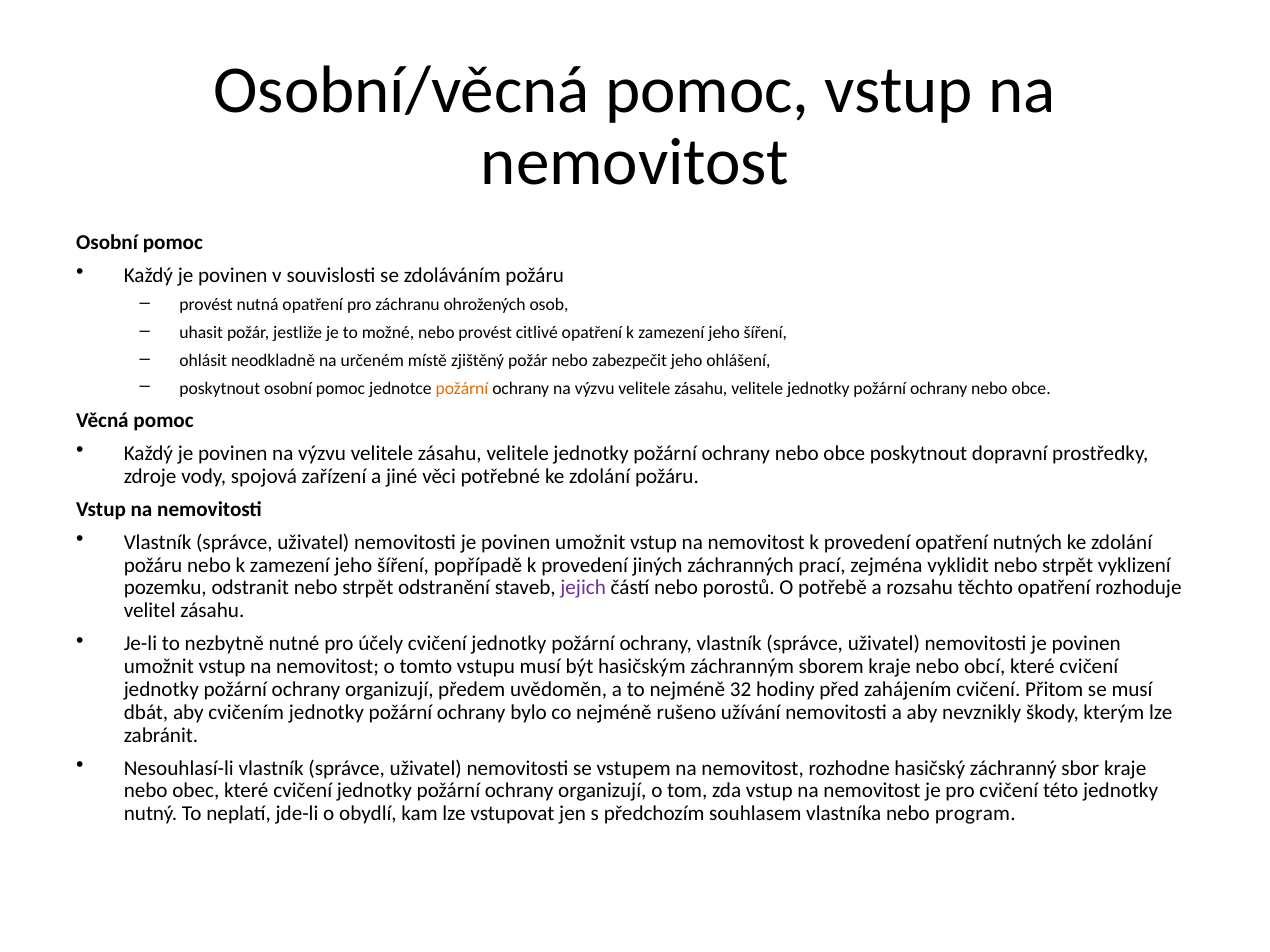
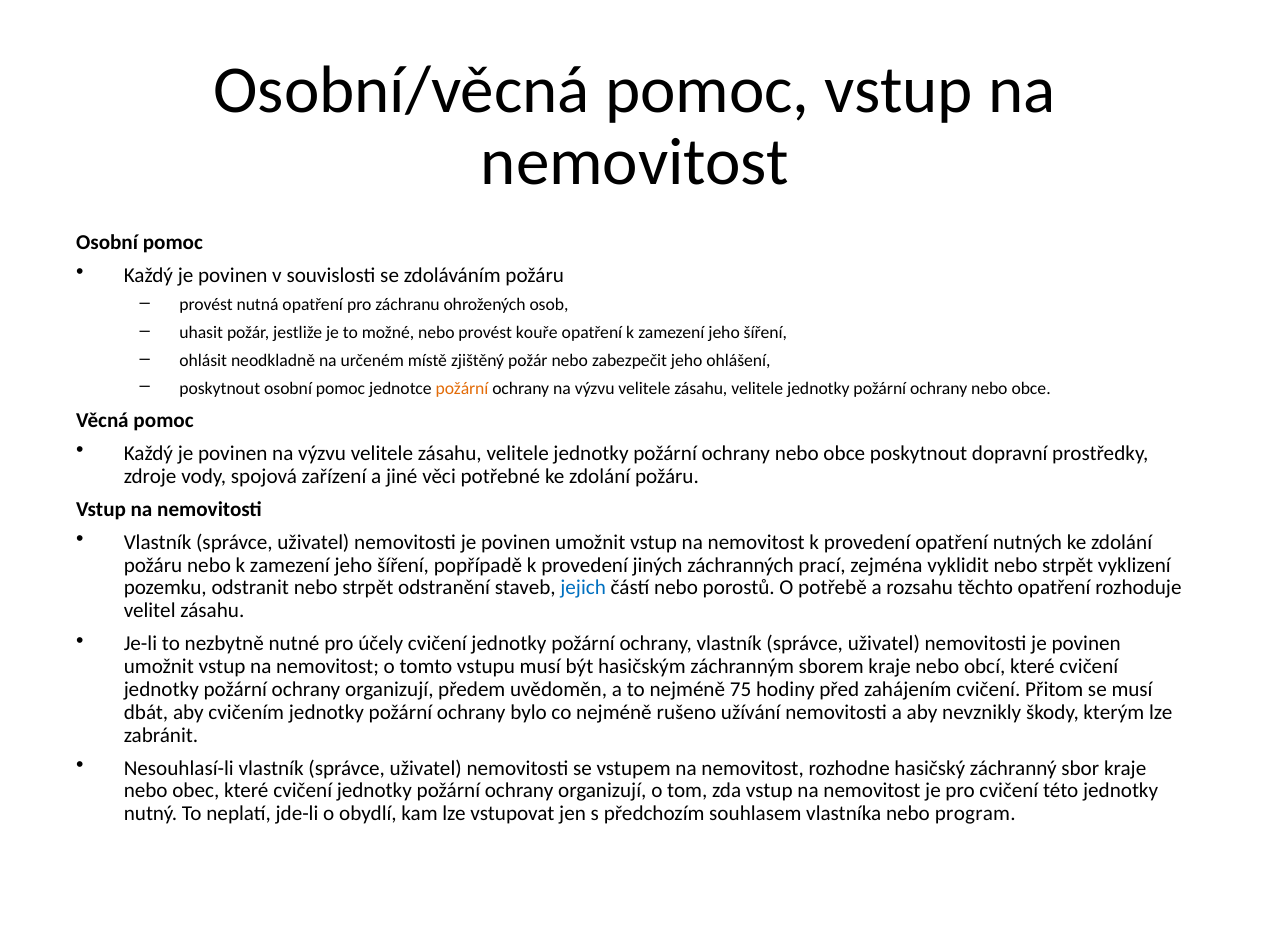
citlivé: citlivé -> kouře (537, 333)
jejich colour: purple -> blue (583, 588)
32: 32 -> 75 (741, 690)
